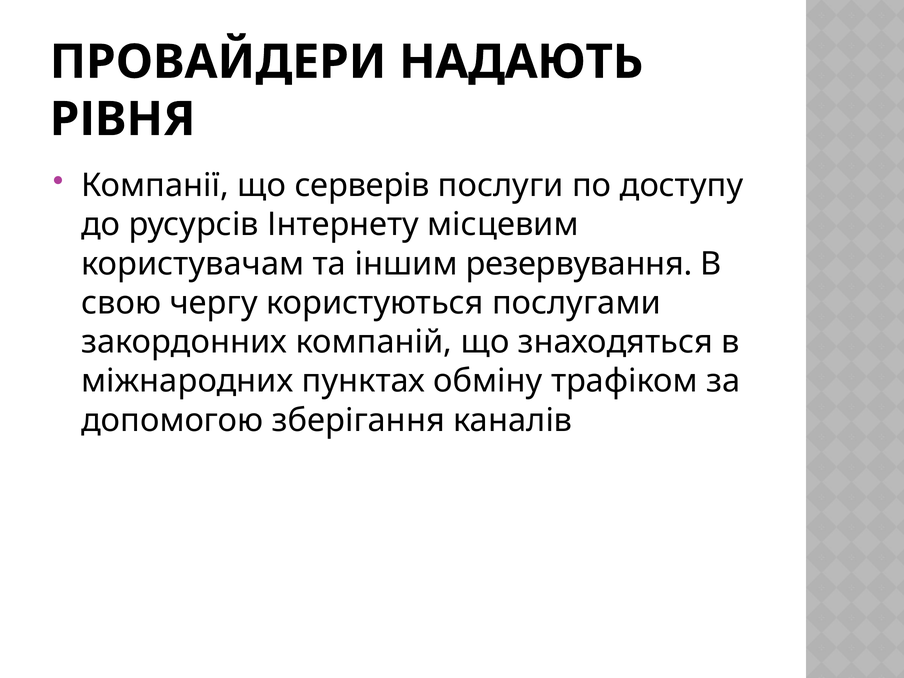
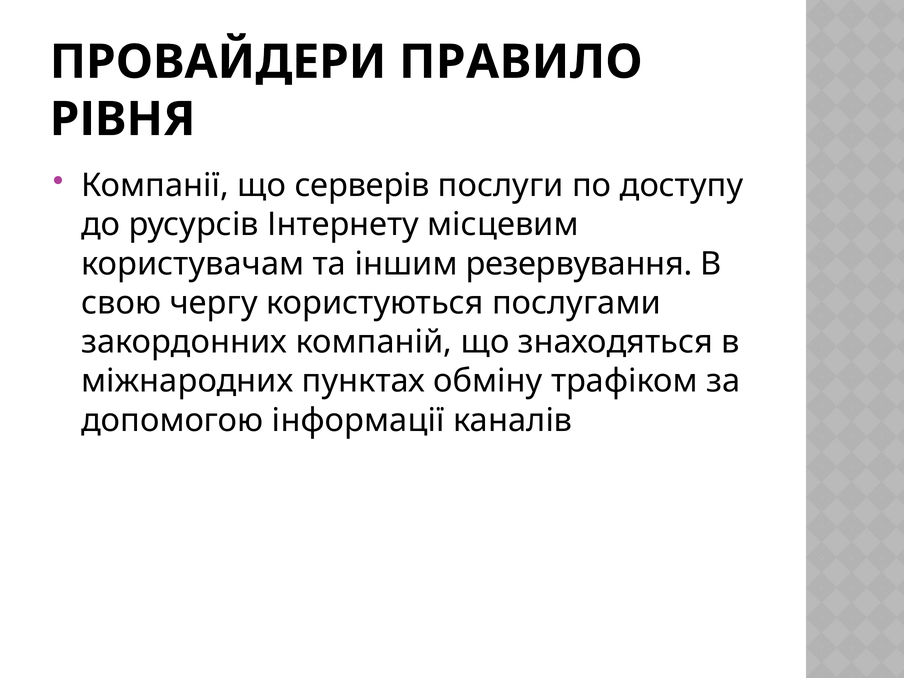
НАДАЮТЬ: НАДАЮТЬ -> ПРАВИЛО (521, 62)
зберігання: зберігання -> інформації (358, 420)
